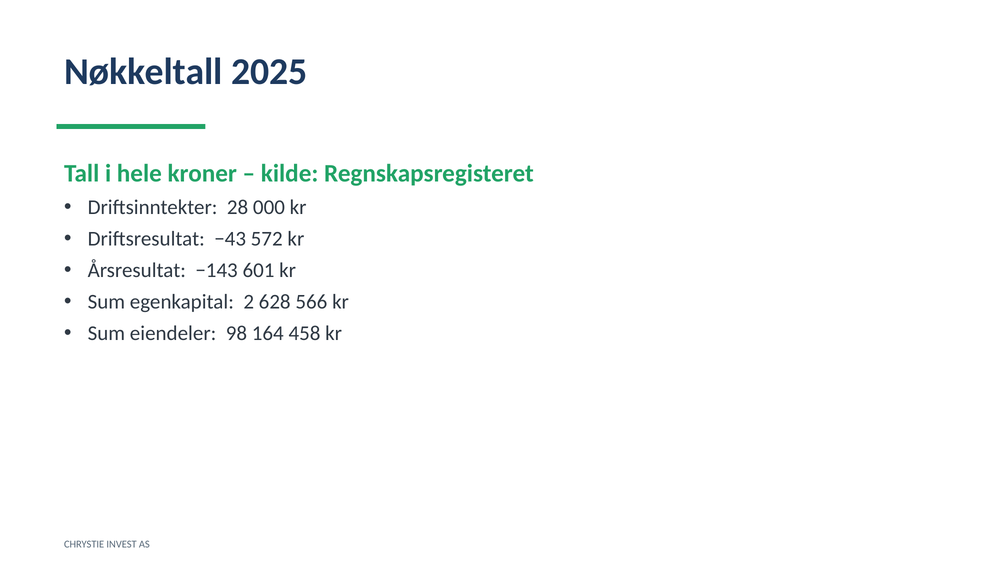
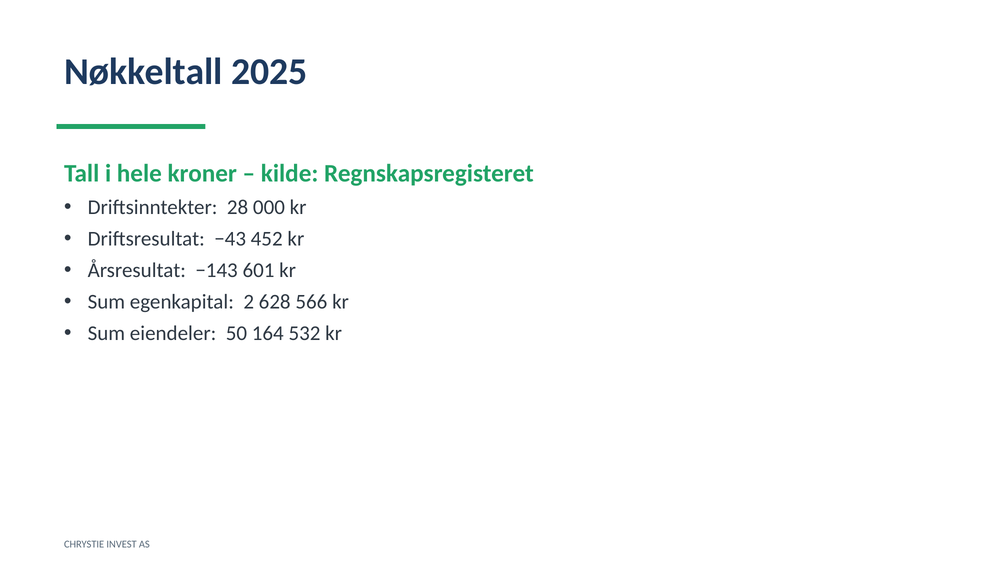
572: 572 -> 452 (267, 239)
98: 98 -> 50 (236, 333)
458: 458 -> 532 (304, 333)
